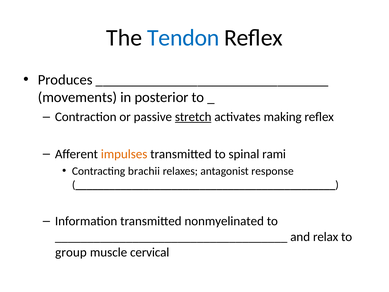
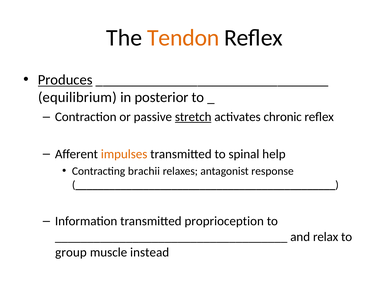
Tendon colour: blue -> orange (183, 38)
Produces underline: none -> present (65, 80)
movements: movements -> equilibrium (77, 97)
making: making -> chronic (283, 117)
rami: rami -> help (274, 154)
nonmyelinated: nonmyelinated -> proprioception (224, 221)
cervical: cervical -> instead (150, 252)
